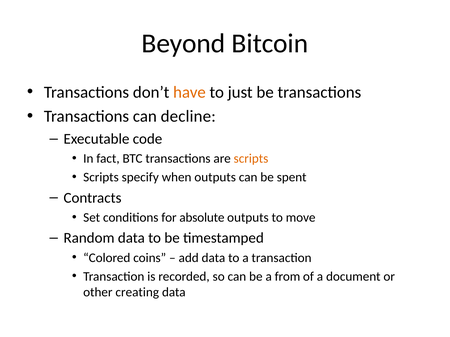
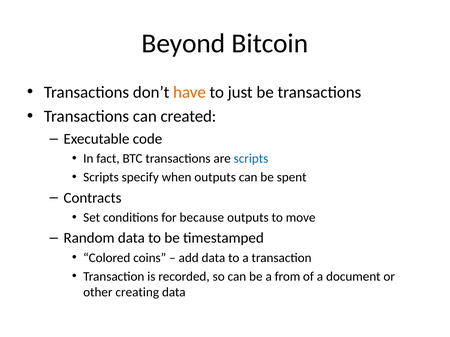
decline: decline -> created (188, 117)
scripts colour: orange -> blue (251, 159)
absolute: absolute -> because (202, 218)
